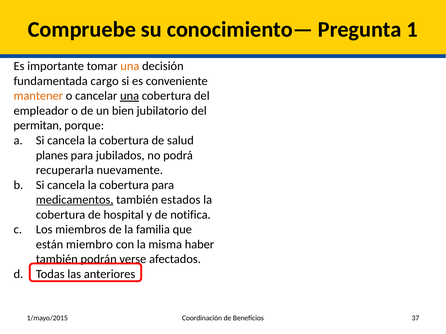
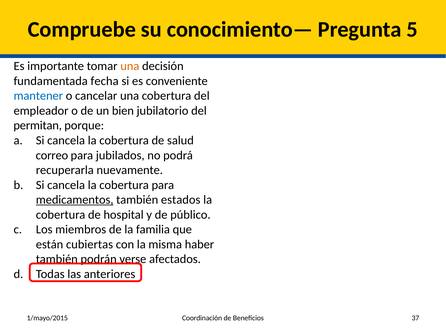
1: 1 -> 5 (412, 29)
cargo: cargo -> fecha (105, 81)
mantener colour: orange -> blue (38, 96)
una underline: present -> none (130, 96)
planes: planes -> correo (52, 155)
notifica: notifica -> público (190, 215)
miembro: miembro -> cubiertas (90, 245)
